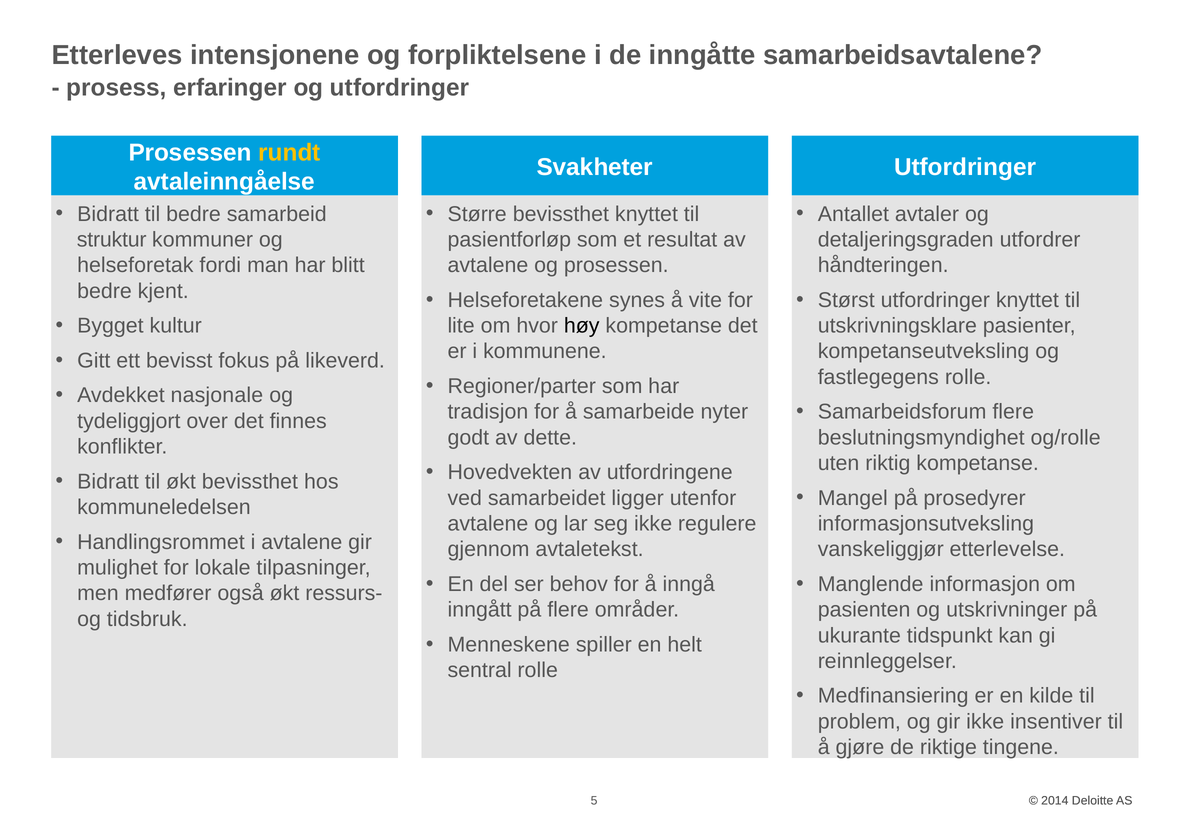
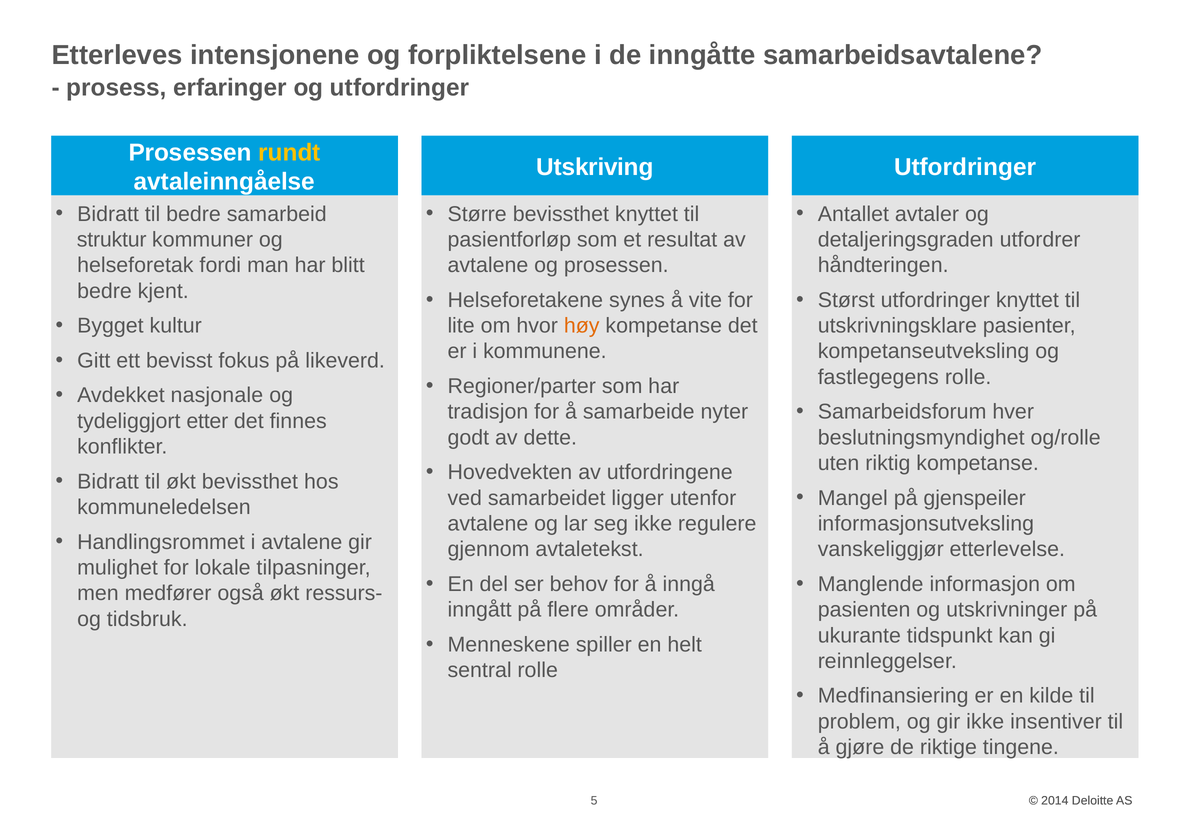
Svakheter: Svakheter -> Utskriving (595, 167)
høy colour: black -> orange (582, 326)
Samarbeidsforum flere: flere -> hver (1013, 412)
over: over -> etter (207, 421)
prosedyrer: prosedyrer -> gjenspeiler (975, 498)
